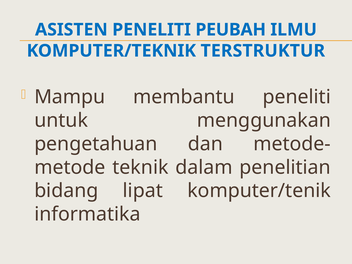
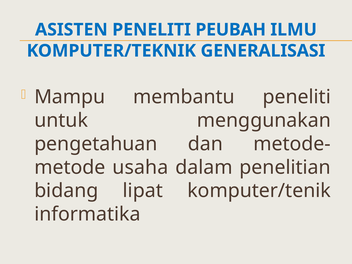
TERSTRUKTUR: TERSTRUKTUR -> GENERALISASI (263, 51)
teknik: teknik -> usaha (140, 167)
